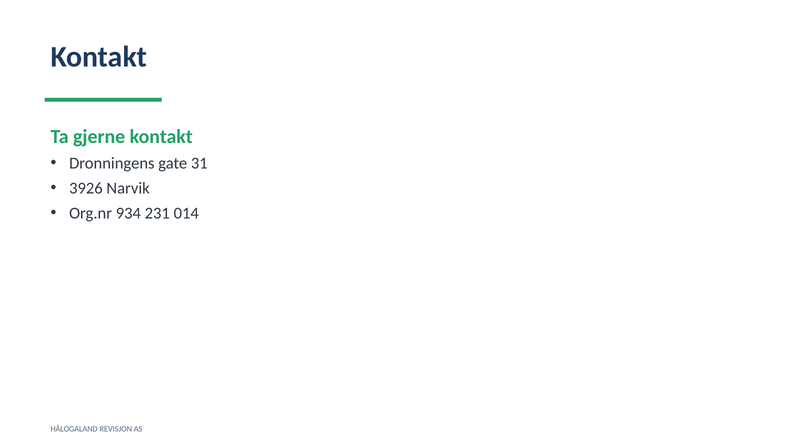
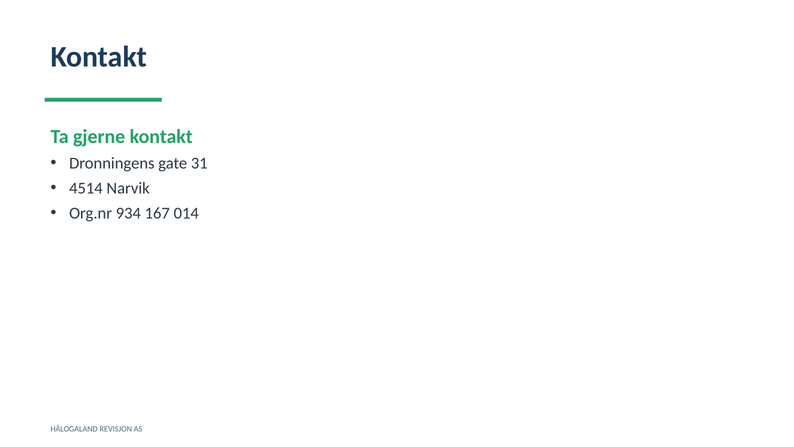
3926: 3926 -> 4514 (86, 188)
231: 231 -> 167 (157, 213)
